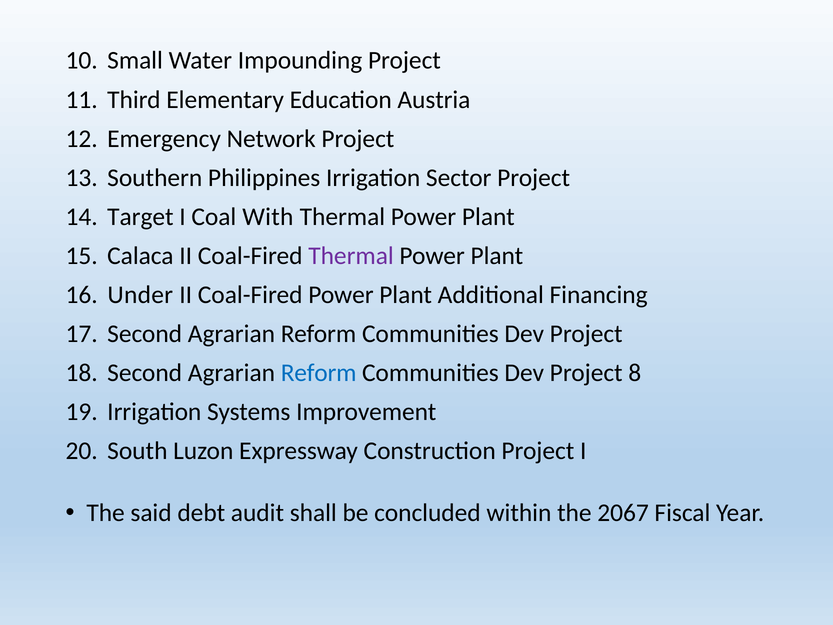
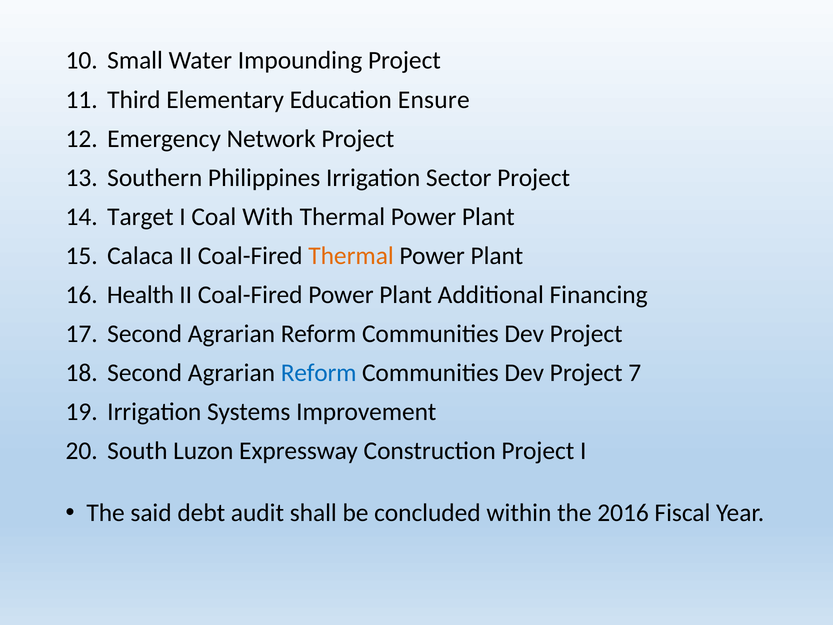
Austria: Austria -> Ensure (434, 100)
Thermal colour: purple -> orange (351, 256)
Under: Under -> Health (141, 295)
8: 8 -> 7 (635, 373)
2067: 2067 -> 2016 (623, 513)
